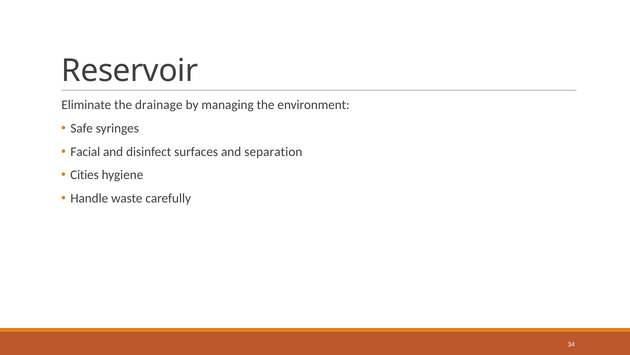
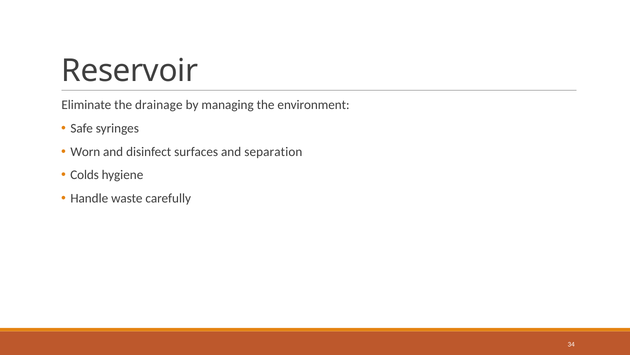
Facial: Facial -> Worn (85, 151)
Cities: Cities -> Colds (85, 175)
